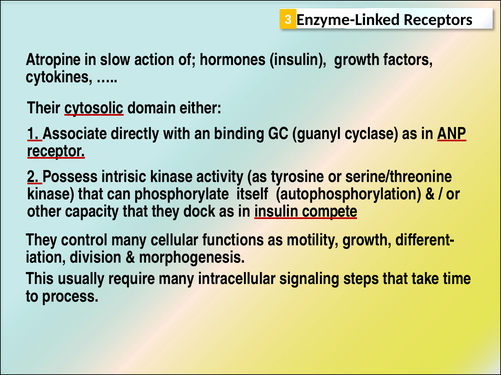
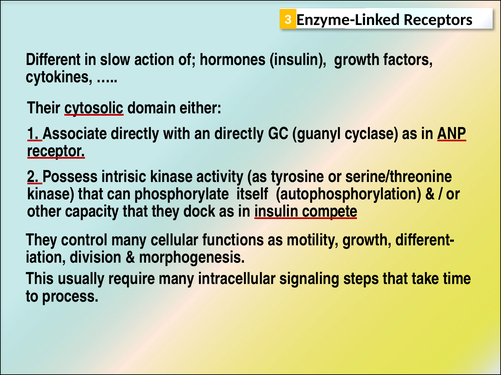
Atropine: Atropine -> Different (53, 60)
an binding: binding -> directly (239, 134)
